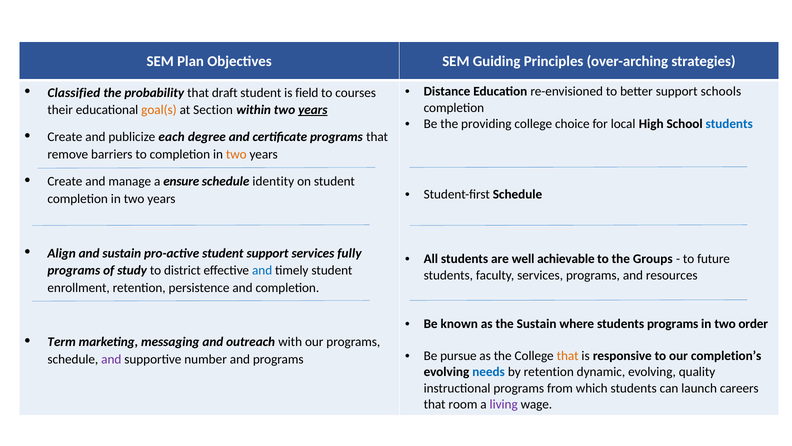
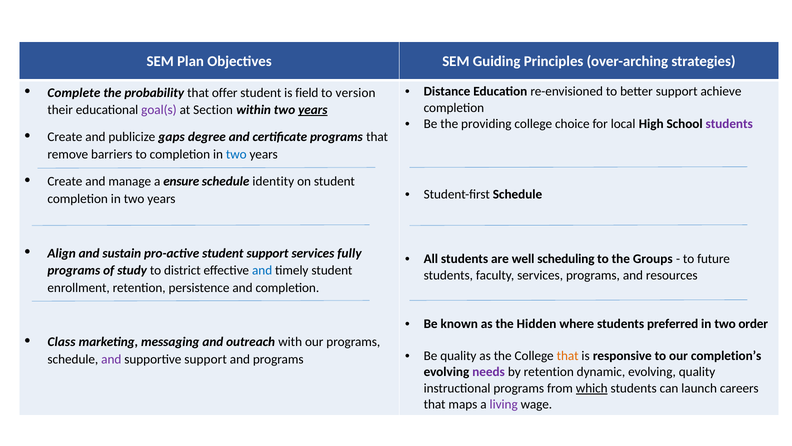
schools: schools -> achieve (721, 91)
Classified: Classified -> Complete (74, 93)
draft: draft -> offer (225, 93)
courses: courses -> version (356, 93)
goal(s colour: orange -> purple (159, 110)
students colour: blue -> purple (729, 124)
each: each -> gaps (172, 137)
two colour: orange -> blue (236, 154)
achievable: achievable -> scheduling (566, 259)
the Sustain: Sustain -> Hidden (537, 323)
students programs: programs -> preferred (673, 323)
Term: Term -> Class (62, 342)
Be pursue: pursue -> quality (458, 356)
supportive number: number -> support (206, 359)
needs colour: blue -> purple (489, 372)
which underline: none -> present (592, 388)
room: room -> maps (463, 404)
